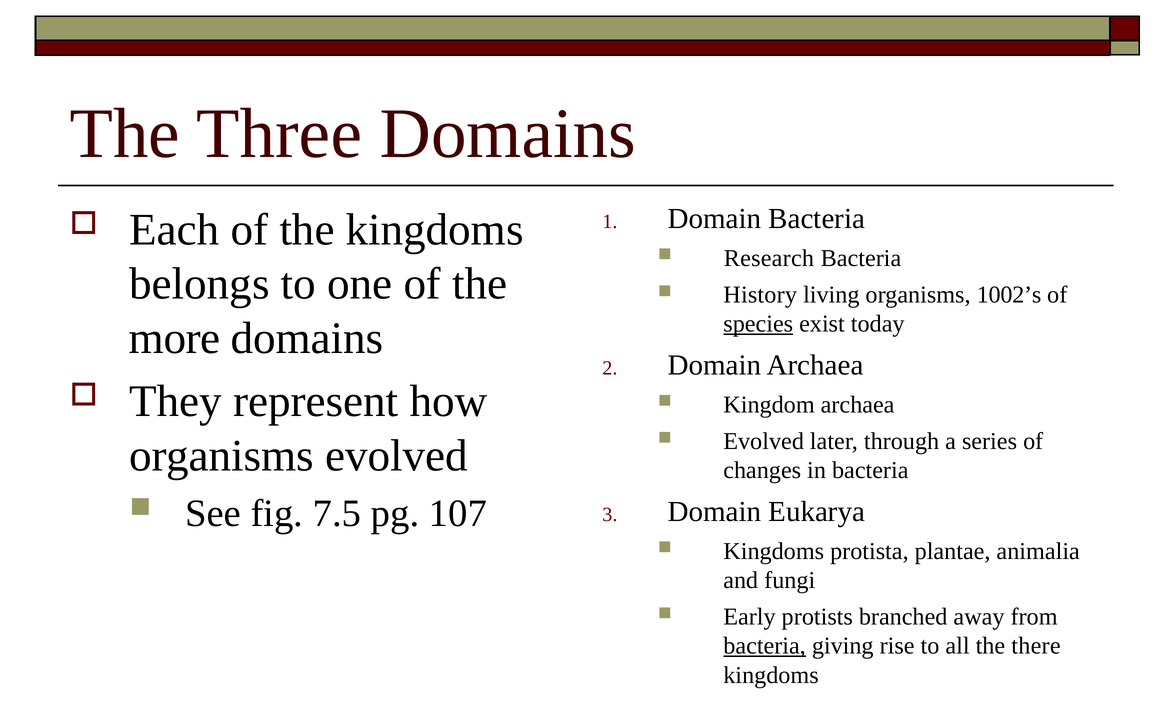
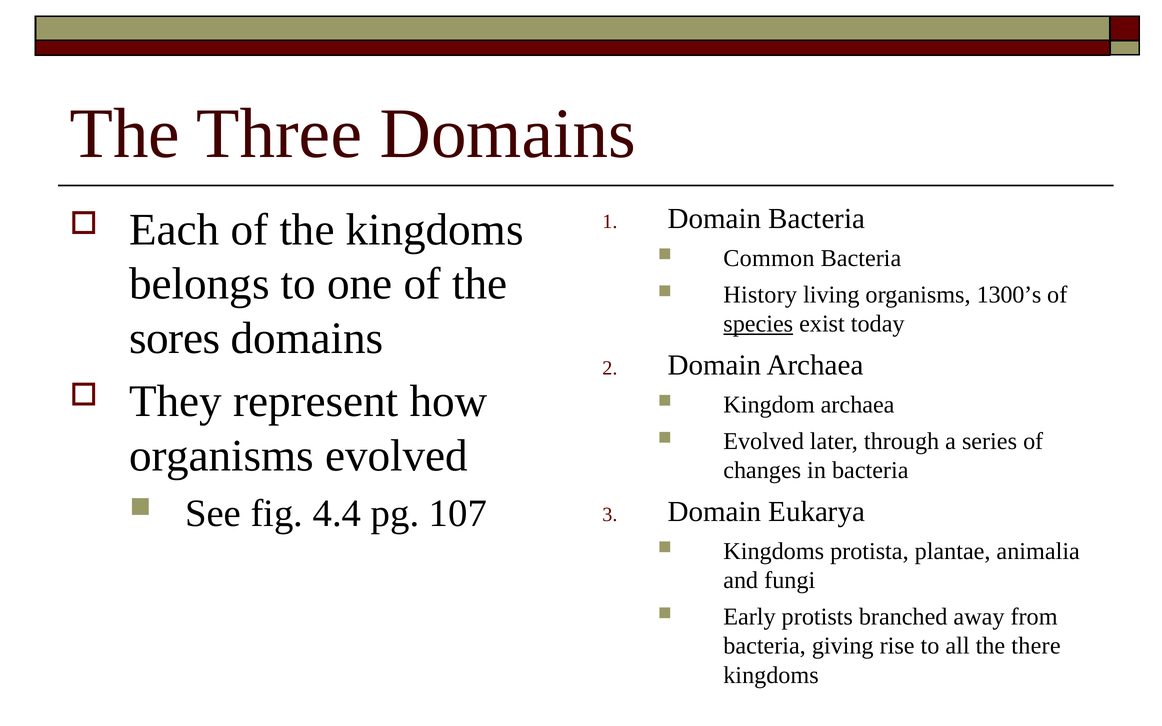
Research: Research -> Common (769, 258)
1002’s: 1002’s -> 1300’s (1009, 295)
more: more -> sores (175, 338)
7.5: 7.5 -> 4.4 (337, 513)
bacteria underline: present -> none (765, 646)
